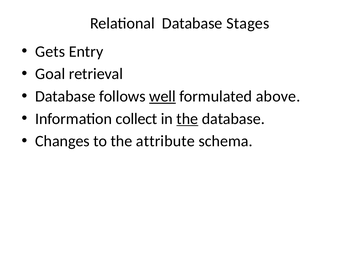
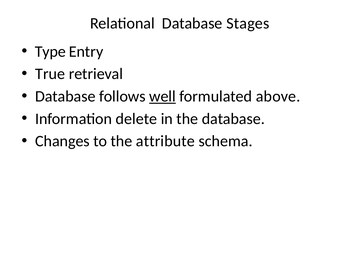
Gets: Gets -> Type (50, 52)
Goal: Goal -> True (50, 74)
collect: collect -> delete (136, 119)
the underline: present -> none (187, 119)
